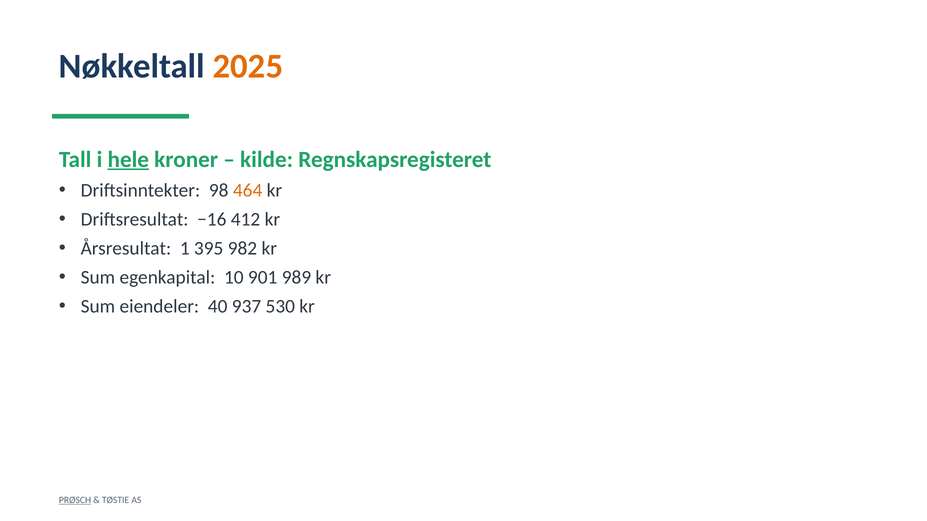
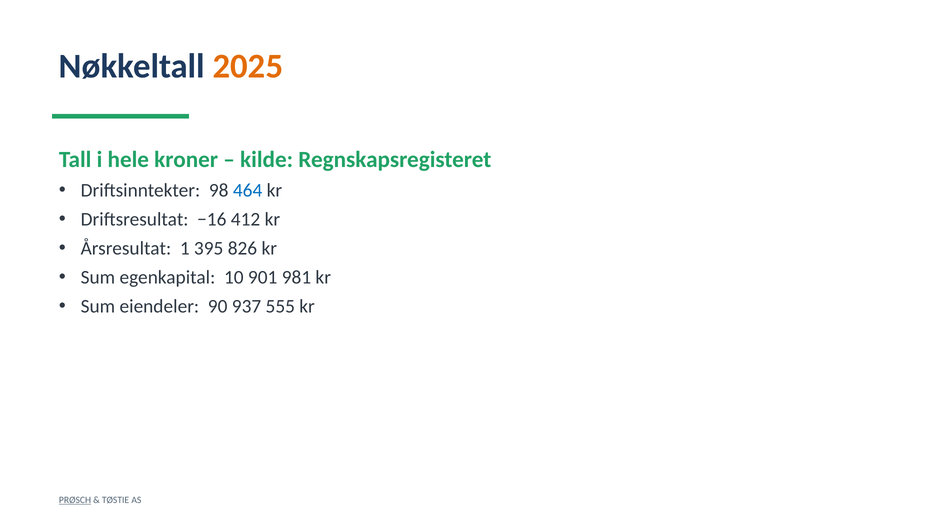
hele underline: present -> none (128, 160)
464 colour: orange -> blue (248, 191)
982: 982 -> 826 (242, 249)
989: 989 -> 981 (296, 278)
40: 40 -> 90 (218, 307)
530: 530 -> 555 (280, 307)
